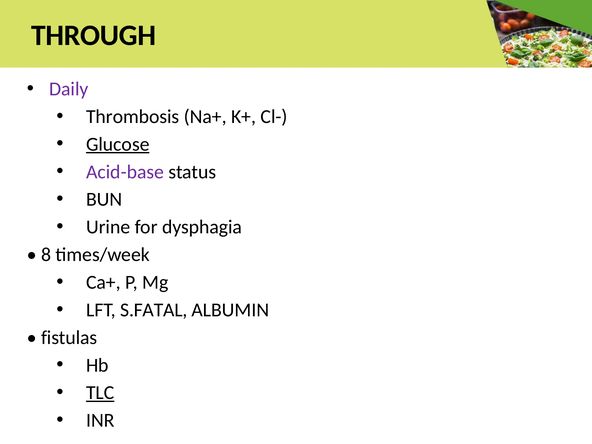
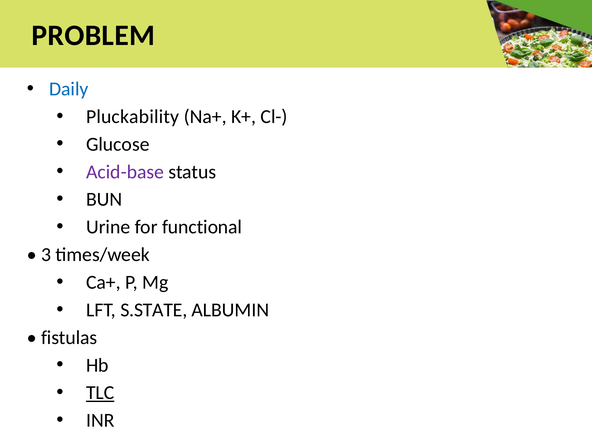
THROUGH: THROUGH -> PROBLEM (93, 35)
Daily colour: purple -> blue (69, 89)
Thrombosis: Thrombosis -> Pluckability (133, 117)
Glucose underline: present -> none (118, 144)
dysphagia: dysphagia -> functional (202, 227)
8: 8 -> 3 (46, 255)
S.FATAL: S.FATAL -> S.STATE (154, 310)
